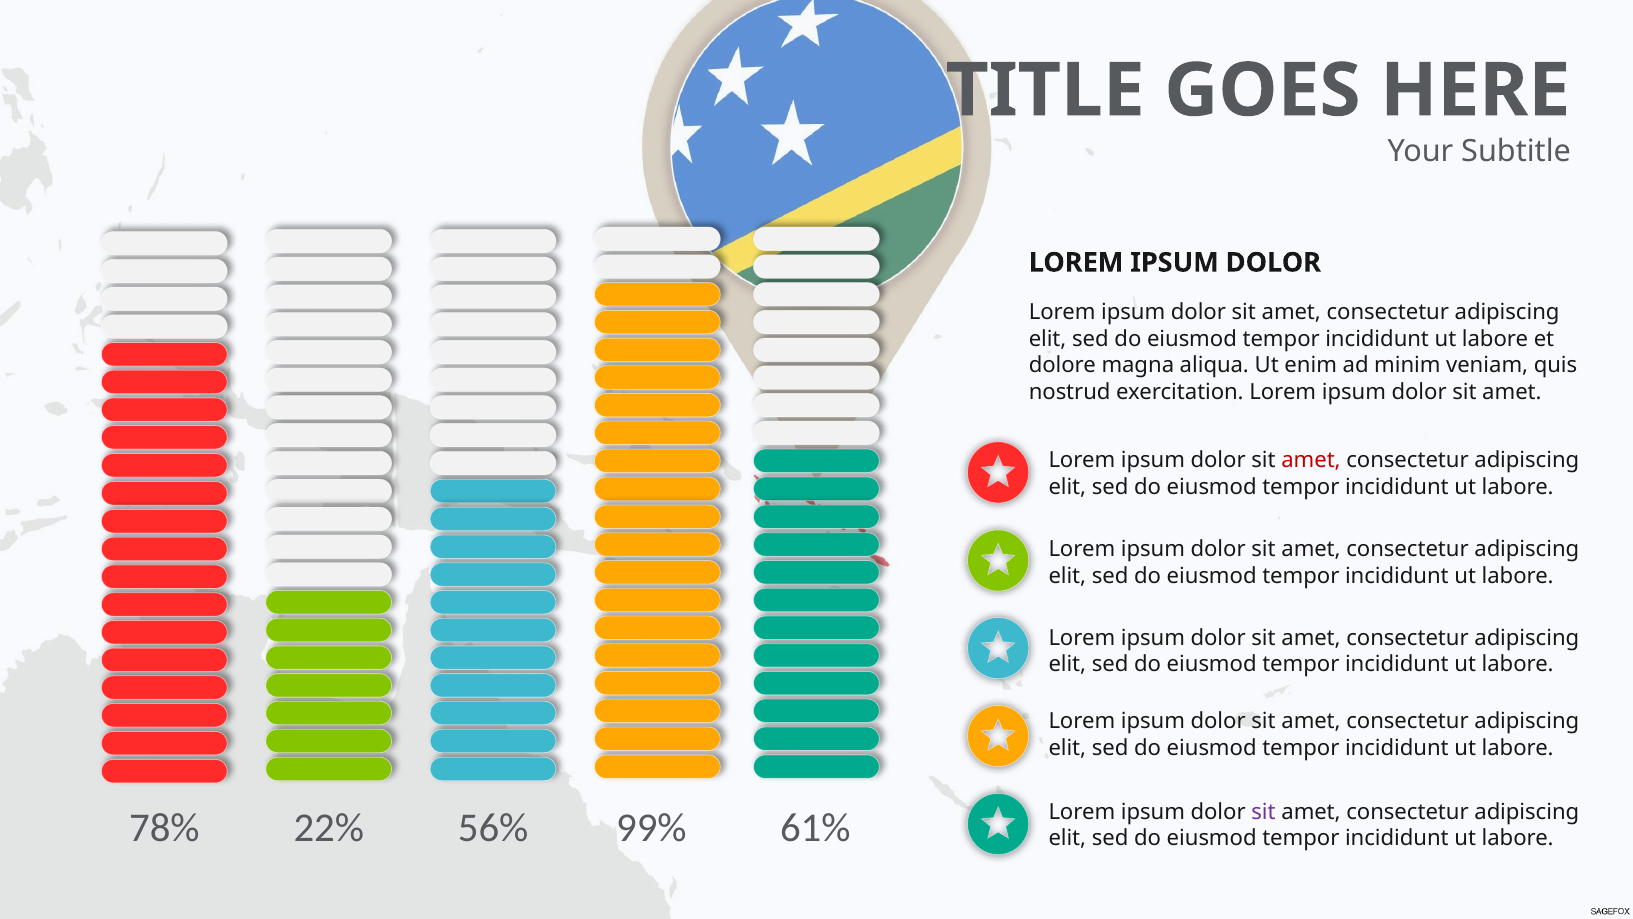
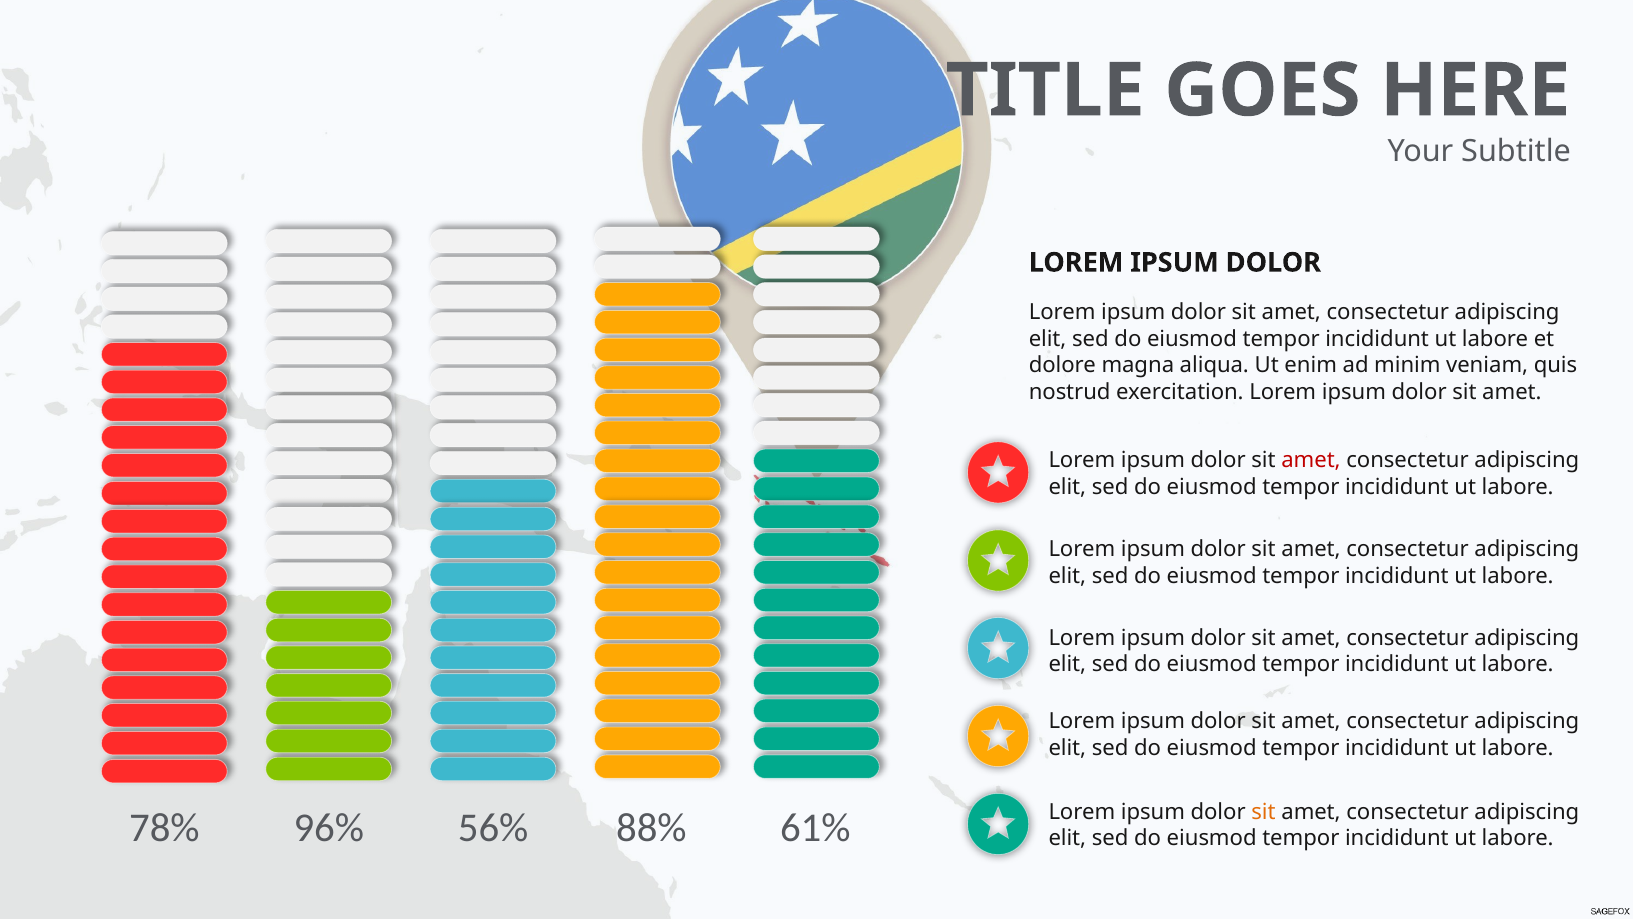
sit colour: purple -> orange (1263, 811)
22%: 22% -> 96% (329, 828)
99%: 99% -> 88% (651, 828)
